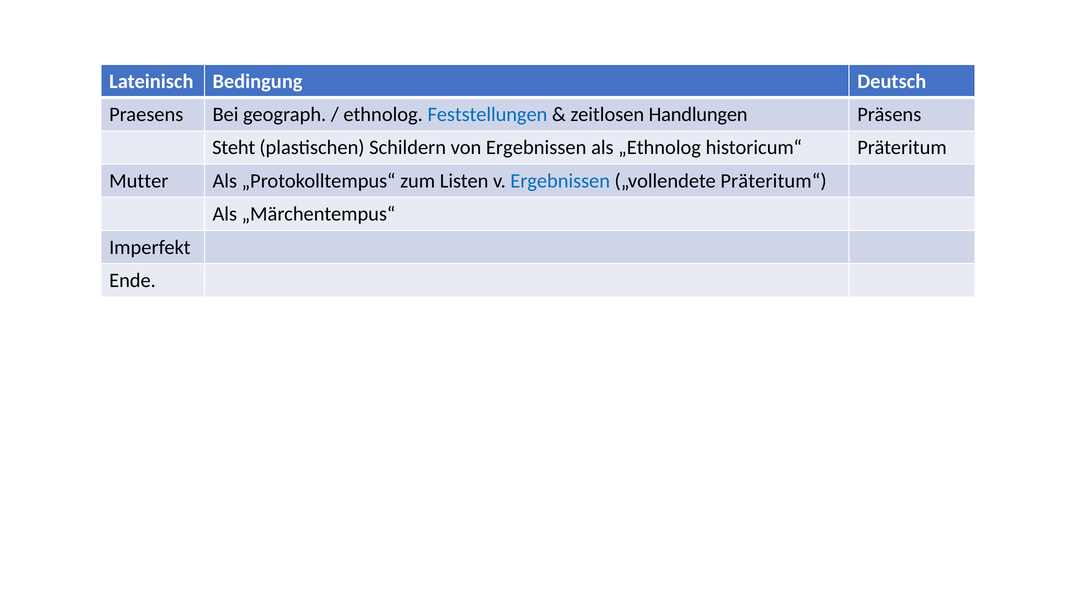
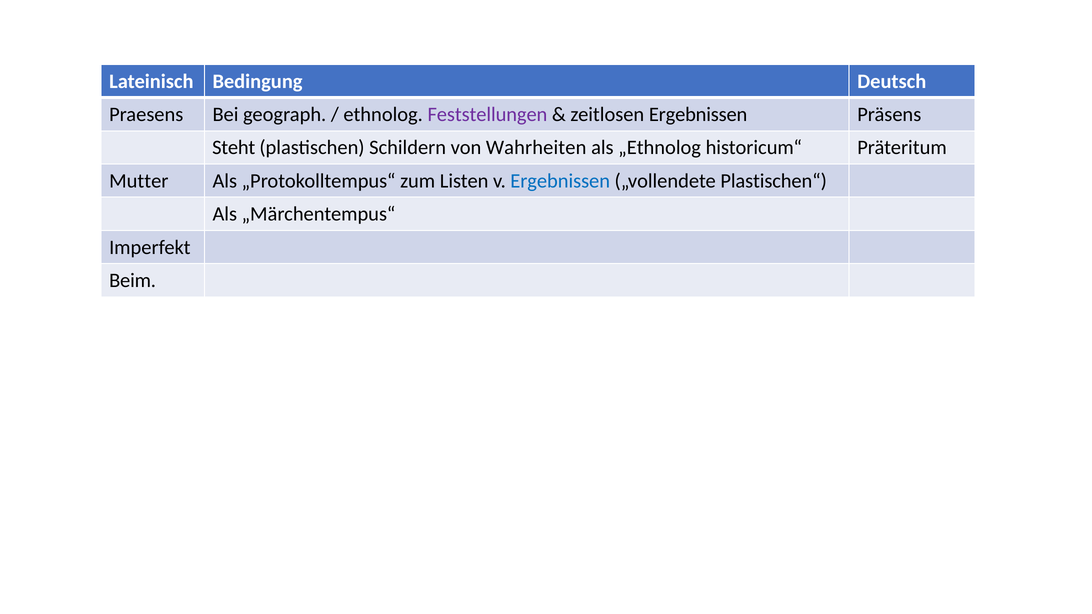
Feststellungen colour: blue -> purple (487, 115)
zeitlosen Handlungen: Handlungen -> Ergebnissen (698, 115)
von Ergebnissen: Ergebnissen -> Wahrheiten (536, 148)
Präteritum“: Präteritum“ -> Plastischen“ (774, 181)
Ende: Ende -> Beim (133, 281)
